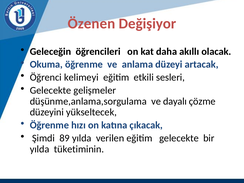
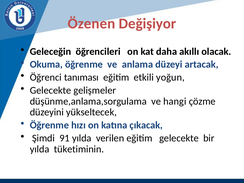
kelimeyi: kelimeyi -> tanıması (81, 77)
sesleri: sesleri -> yoğun (170, 77)
dayalı: dayalı -> hangi (175, 101)
89: 89 -> 91 (65, 138)
